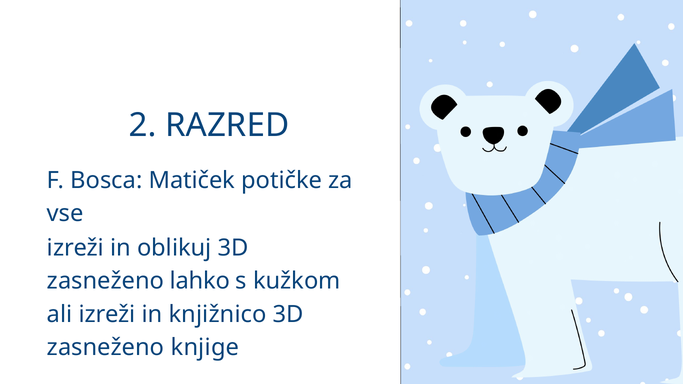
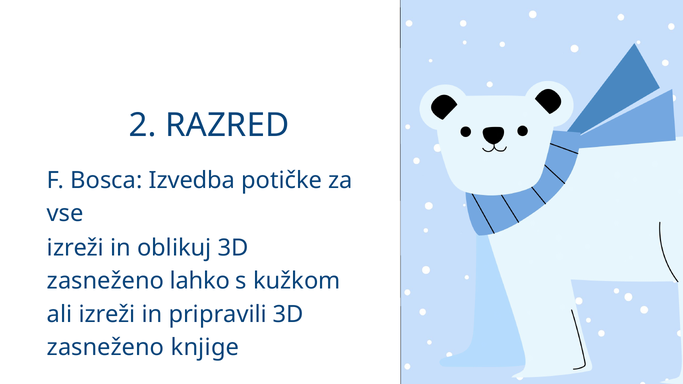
Matiček: Matiček -> Izvedba (192, 180)
knjižnico: knjižnico -> pripravili (218, 314)
